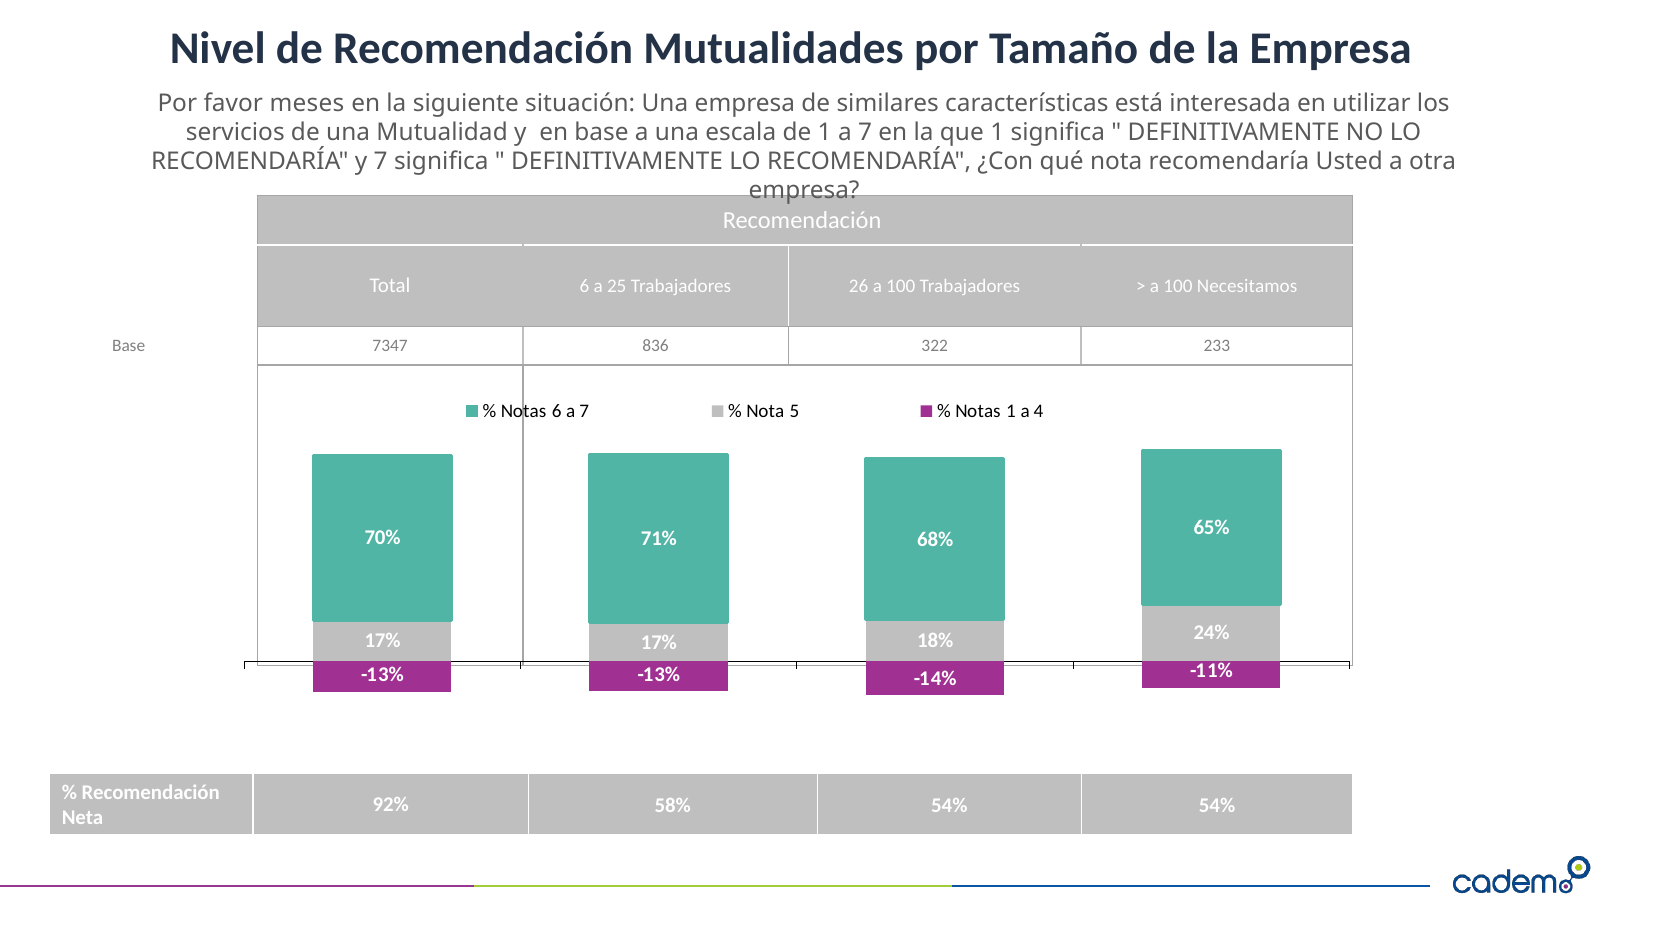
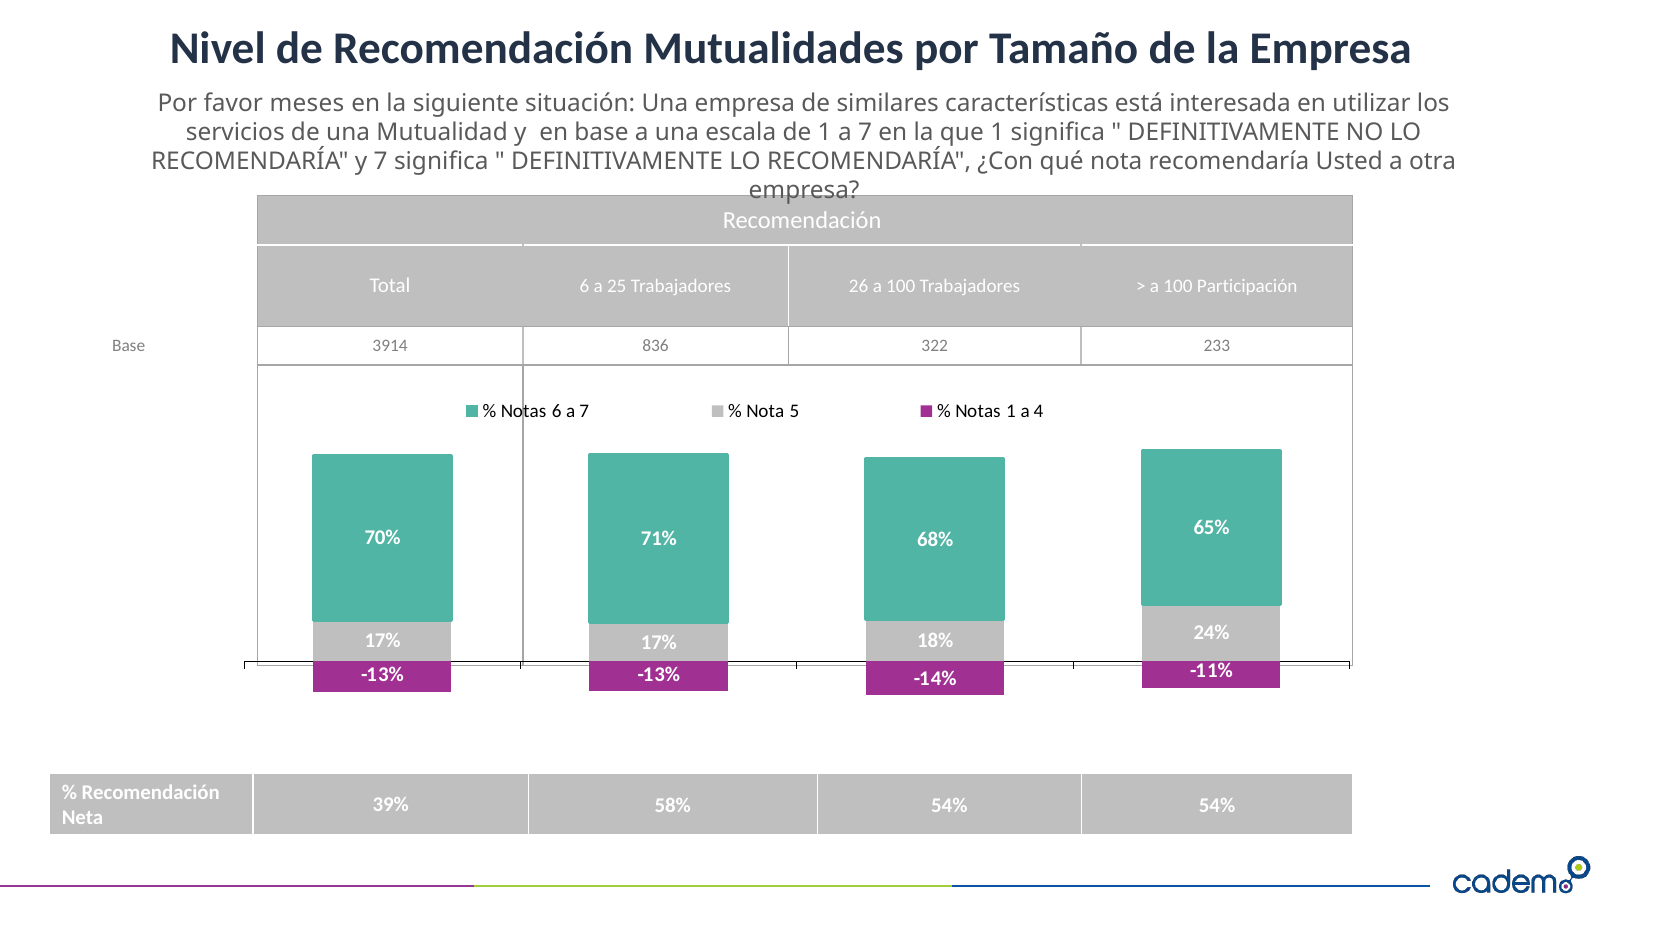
Necesitamos: Necesitamos -> Participación (1247, 286)
7347: 7347 -> 3914 (390, 346)
92%: 92% -> 39% (391, 804)
